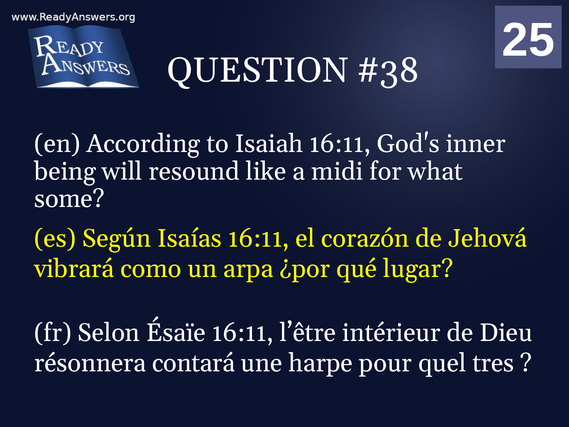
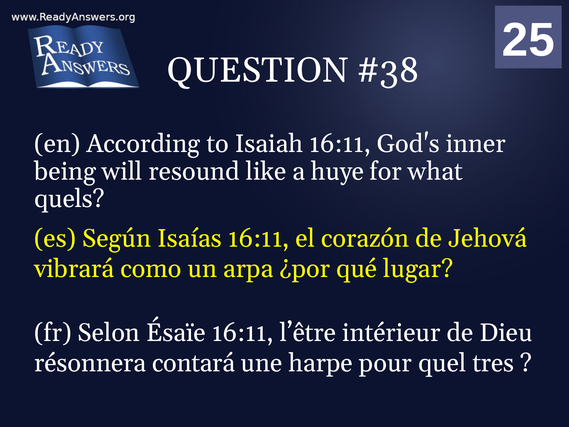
midi: midi -> huye (338, 171)
some: some -> quels (70, 199)
